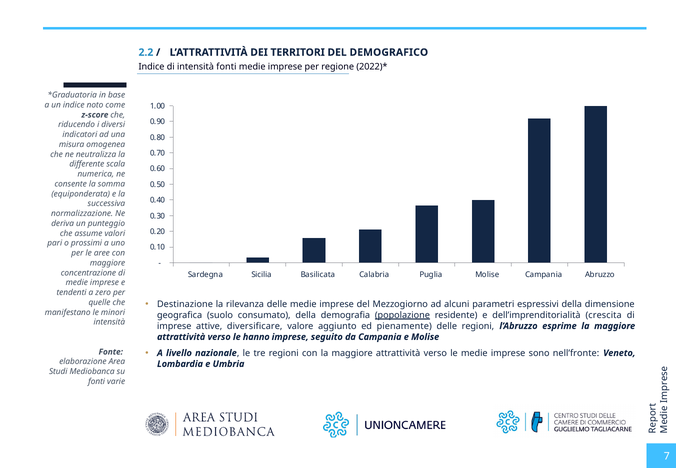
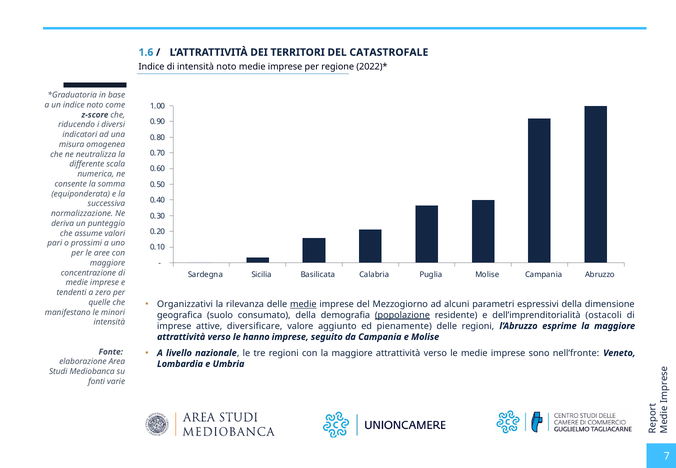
2.2: 2.2 -> 1.6 (146, 52)
DEMOGRAFICO: DEMOGRAFICO -> CATASTROFALE (389, 52)
intensità fonti: fonti -> noto (226, 67)
Destinazione: Destinazione -> Organizzativi (185, 304)
medie underline: none -> present (303, 304)
crescita: crescita -> ostacoli (604, 315)
